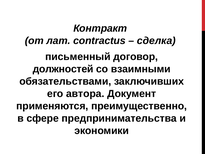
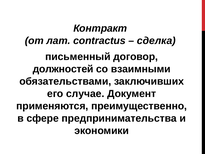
автора: автора -> случае (85, 94)
